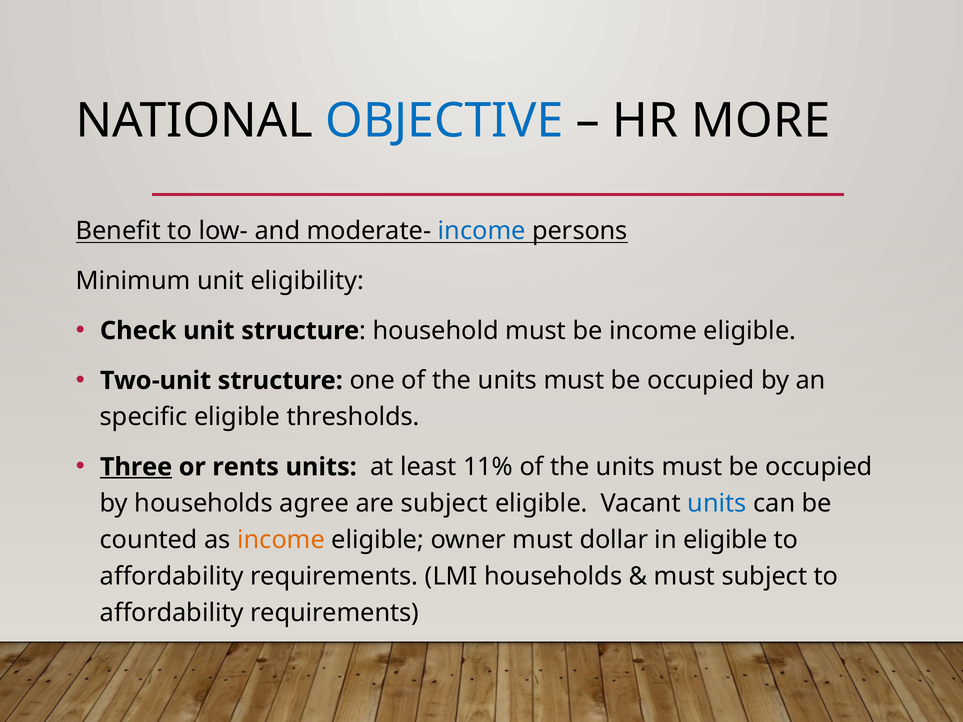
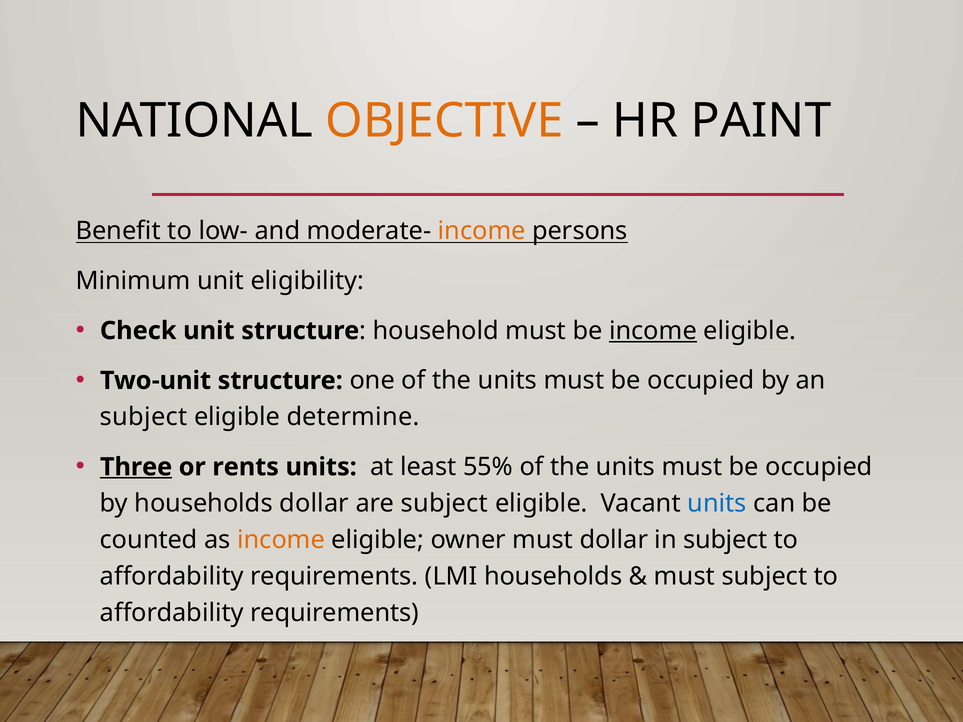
OBJECTIVE colour: blue -> orange (444, 121)
MORE: MORE -> PAINT (761, 121)
income colour: blue -> orange (482, 231)
income underline: none -> present (653, 331)
specific: specific -> subject (144, 417)
thresholds: thresholds -> determine (353, 417)
11%: 11% -> 55% (488, 467)
households agree: agree -> dollar (314, 504)
in eligible: eligible -> subject (725, 540)
